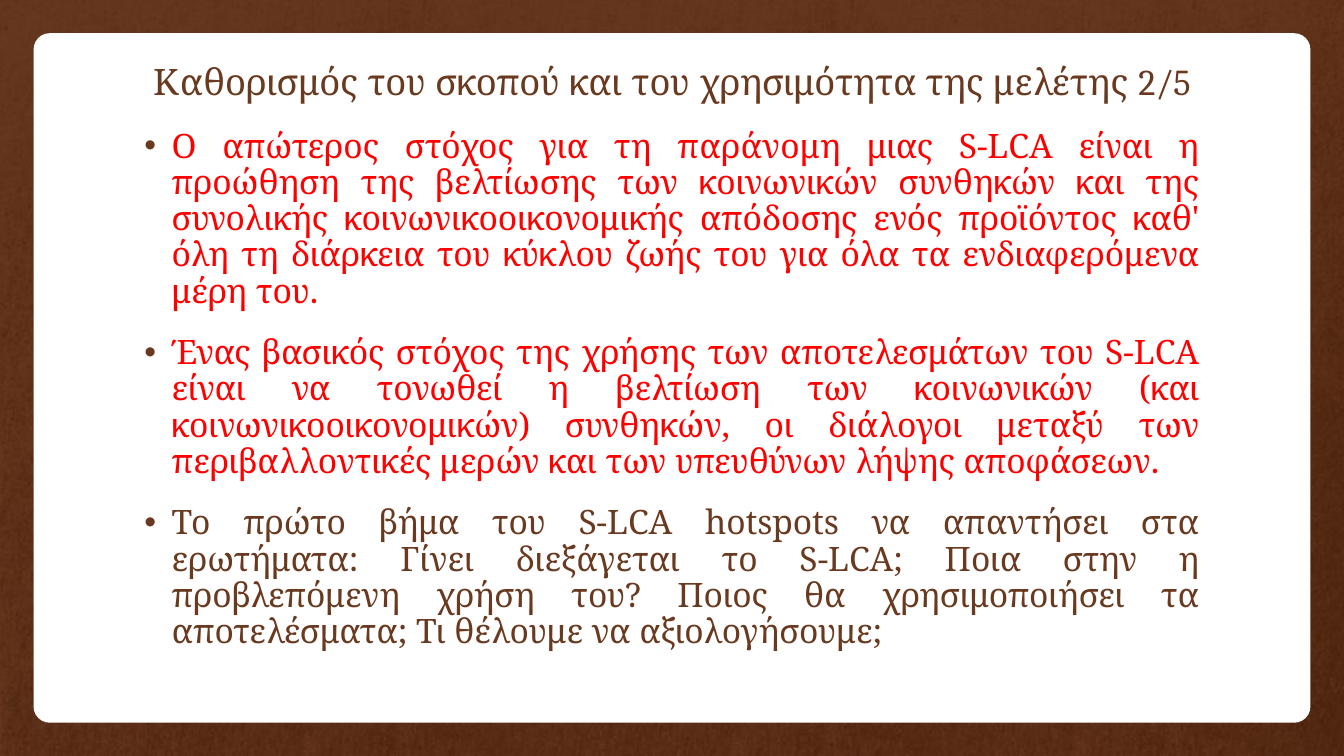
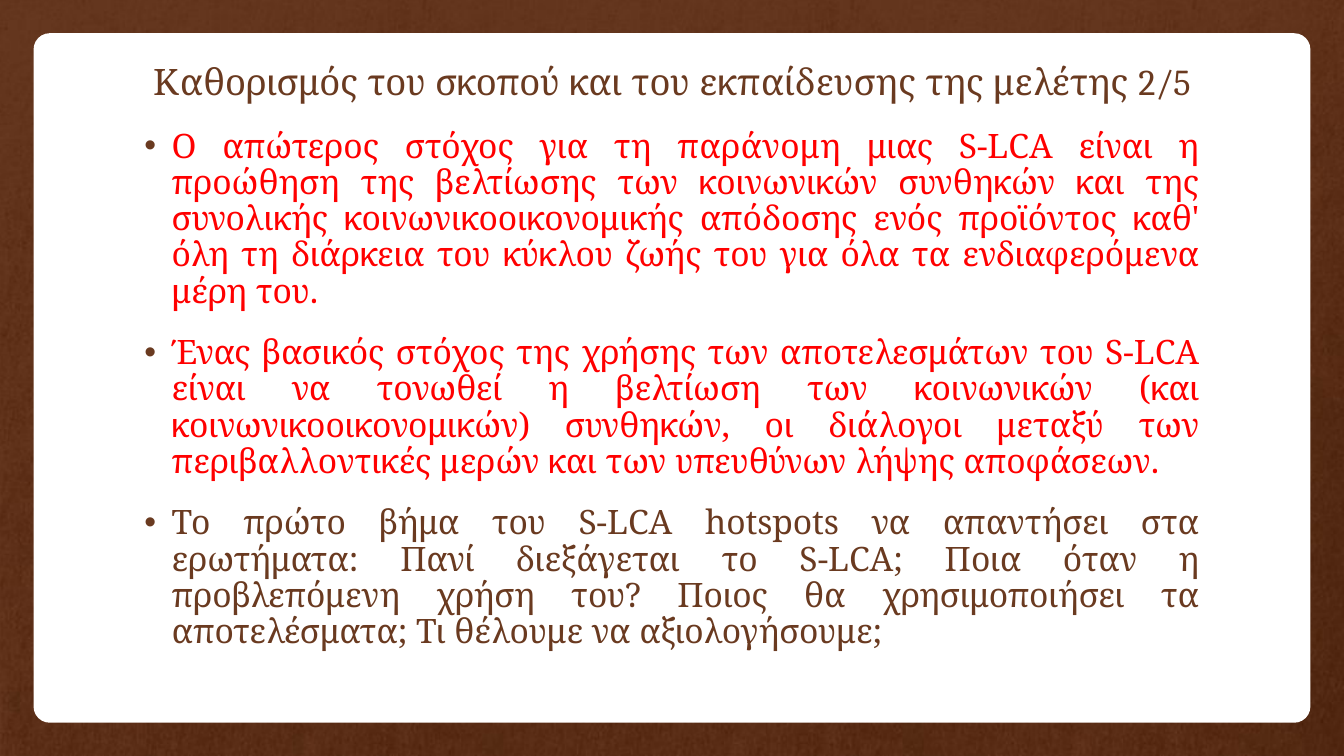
χρησιμότητα: χρησιμότητα -> εκπαίδευσης (808, 84)
Γίνει: Γίνει -> Πανί (437, 560)
στην: στην -> όταν (1100, 560)
